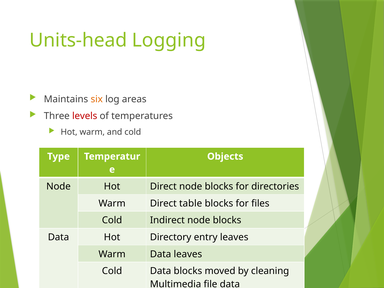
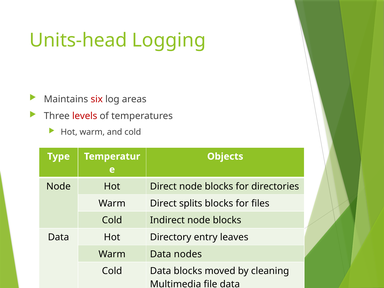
six colour: orange -> red (97, 99)
table: table -> splits (191, 203)
Data leaves: leaves -> nodes (188, 254)
